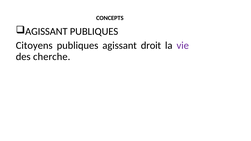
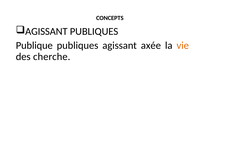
Citoyens: Citoyens -> Publique (34, 45)
droit: droit -> axée (151, 45)
vie colour: purple -> orange (183, 45)
